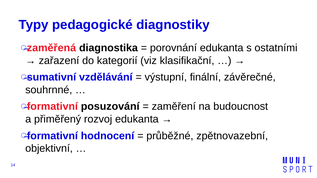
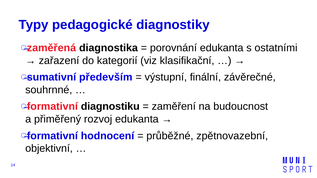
vzdělávání: vzdělávání -> především (106, 77)
posuzování: posuzování -> diagnostiku (110, 107)
